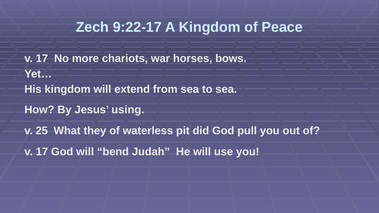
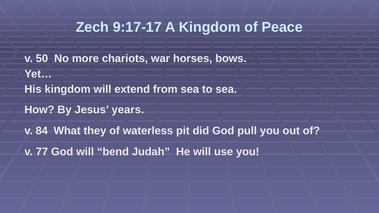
9:22-17: 9:22-17 -> 9:17-17 (137, 27)
17: 17 -> 50 (42, 59)
using: using -> years (128, 110)
25: 25 -> 84 (42, 131)
17: 17 -> 77 (42, 152)
